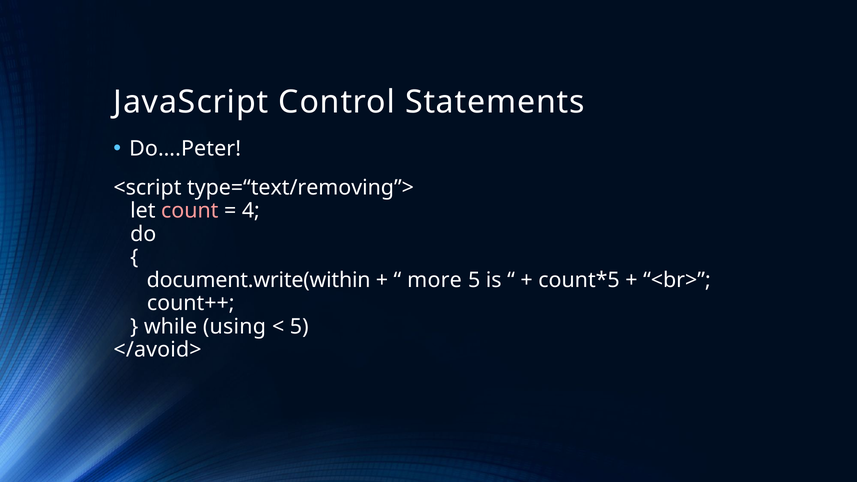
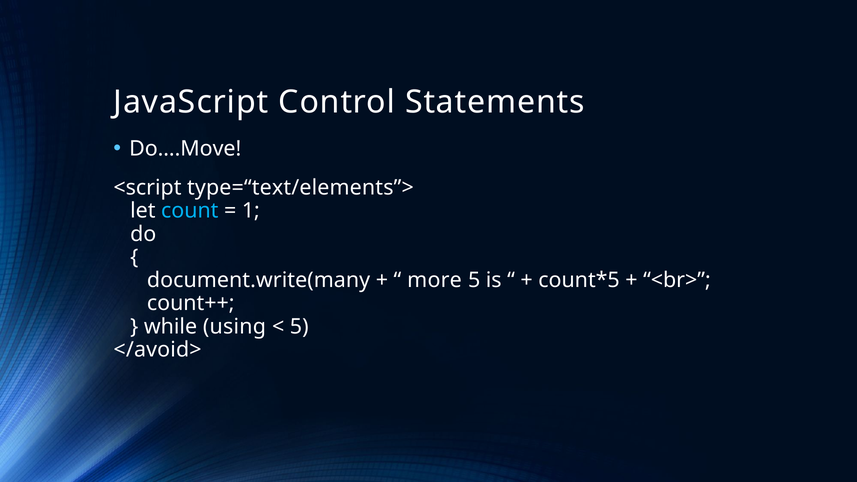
Do….Peter: Do….Peter -> Do….Move (185, 149)
type=“text/removing”>: type=“text/removing”> -> type=“text/elements”> (300, 188)
count colour: pink -> light blue (190, 211)
4: 4 -> 1 (251, 211)
document.write(within: document.write(within -> document.write(many (259, 280)
